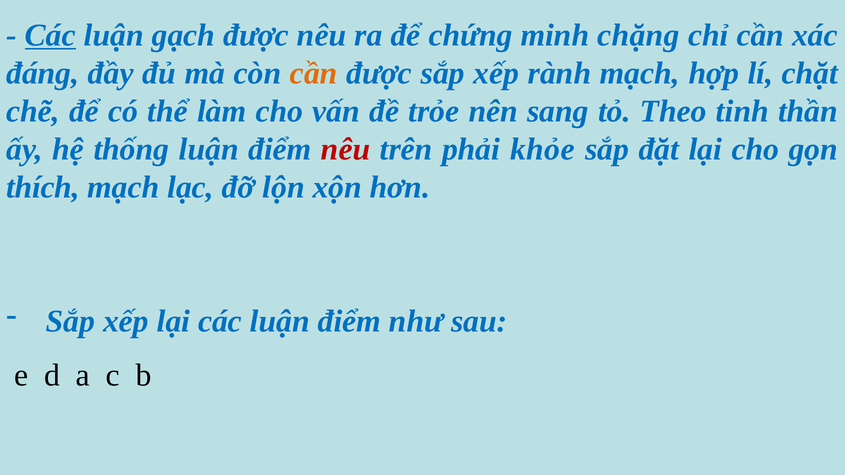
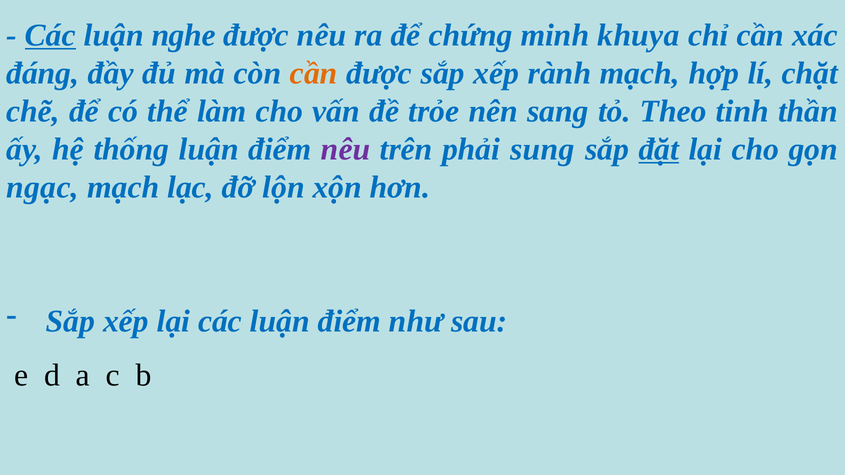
gạch: gạch -> nghe (184, 35)
chặng: chặng -> khuya (638, 35)
nêu colour: red -> purple (346, 149)
khỏe: khỏe -> sung (542, 149)
đặt underline: none -> present (659, 149)
thích: thích -> ngạc (43, 187)
